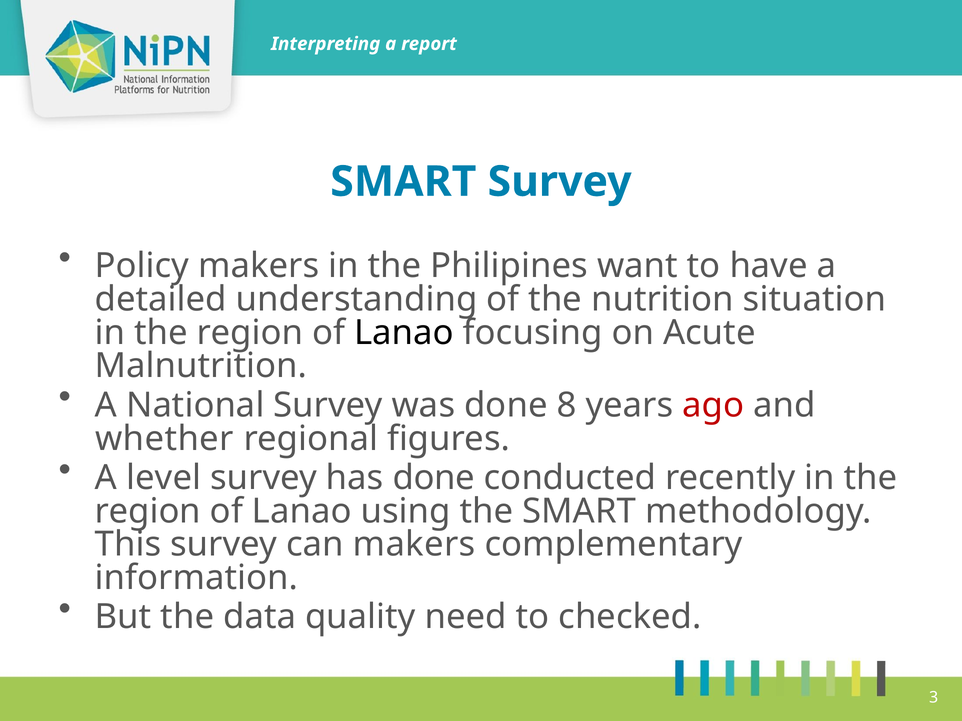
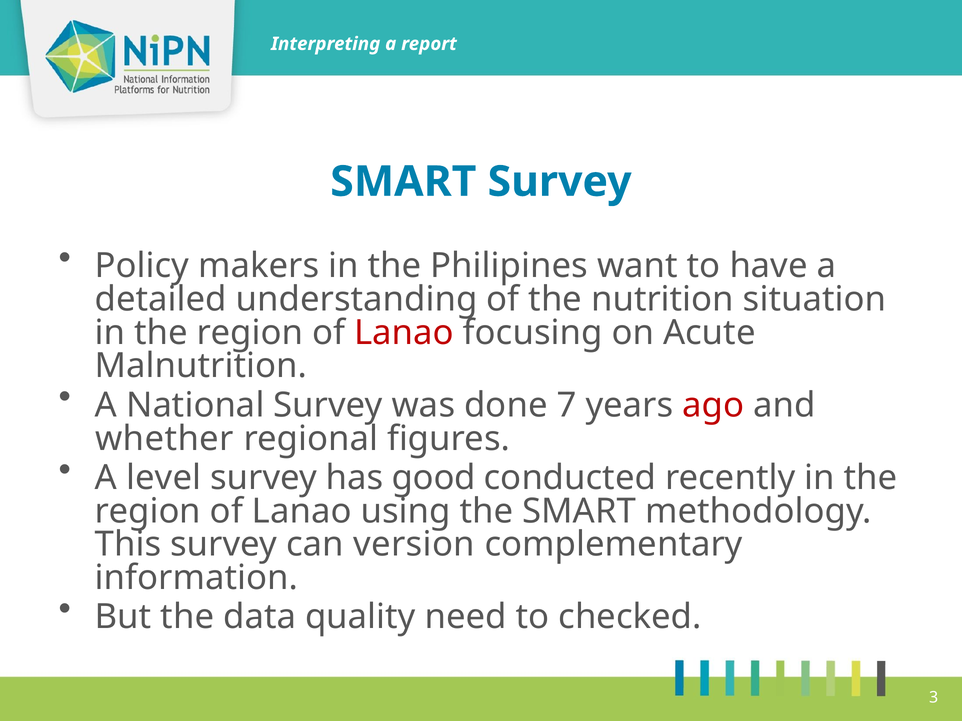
Lanao colour: black -> red (404, 333)
8: 8 -> 7 (567, 406)
has done: done -> good (434, 478)
can makers: makers -> version (414, 545)
